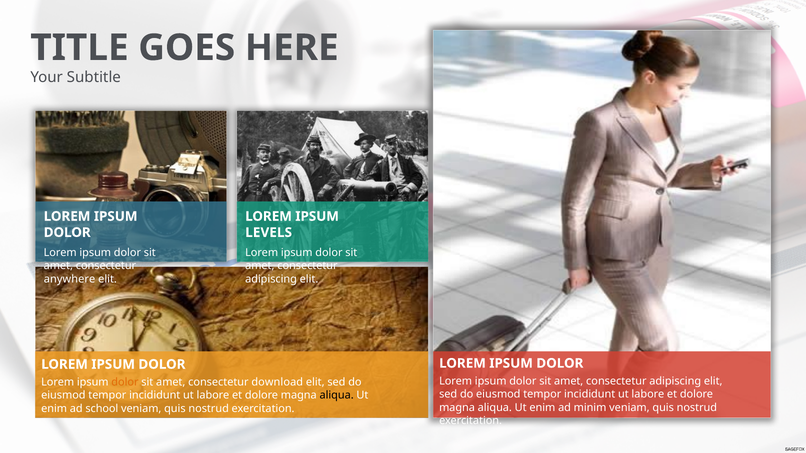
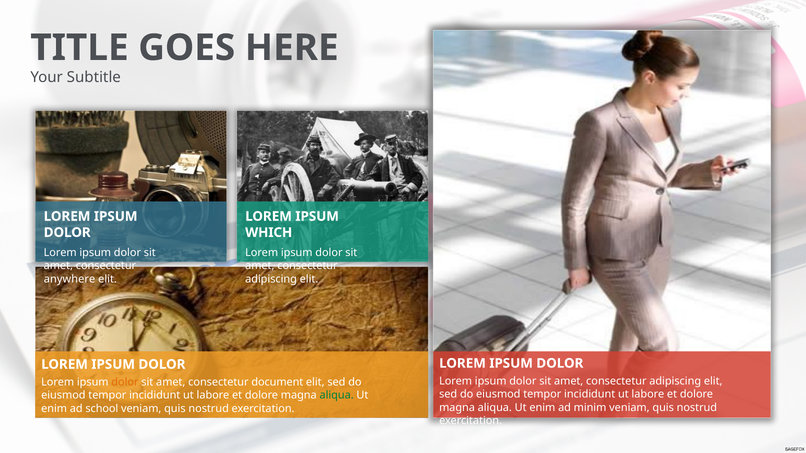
LEVELS: LEVELS -> WHICH (269, 233)
download: download -> document (277, 383)
aliqua colour: black -> green (337, 396)
